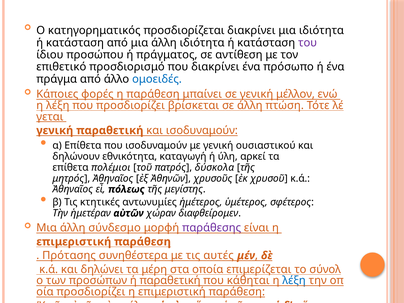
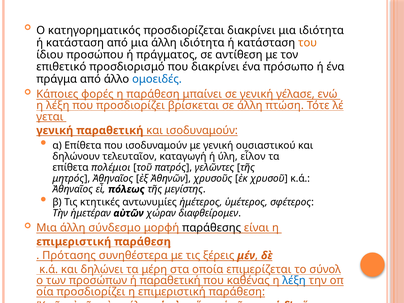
του colour: purple -> orange (308, 43)
μέλλον: μέλλον -> γέλασε (295, 94)
εθνικότητα: εθνικότητα -> τελευταῖον (130, 157)
αρκεί: αρκεί -> εἷλον (253, 157)
δύσκολα: δύσκολα -> γελῶντες (214, 167)
παράθεσης colour: purple -> black (212, 228)
αυτές: αυτές -> ξέρεις (219, 256)
κάθηται: κάθηται -> καθένας (248, 281)
